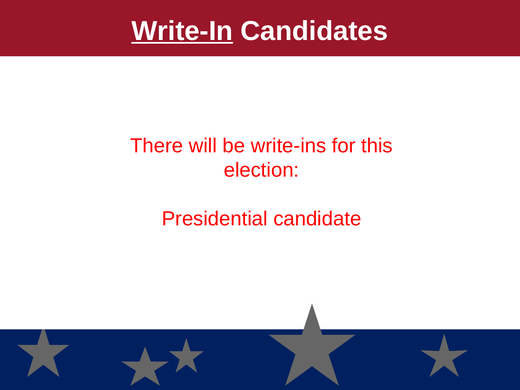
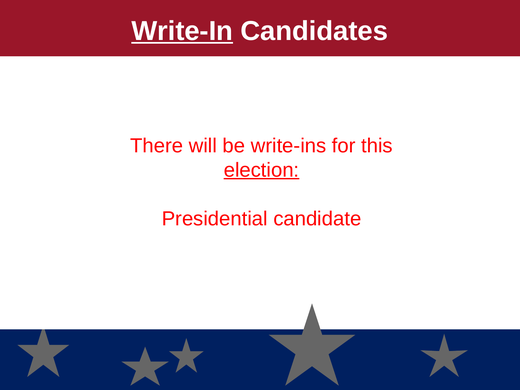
election underline: none -> present (262, 170)
